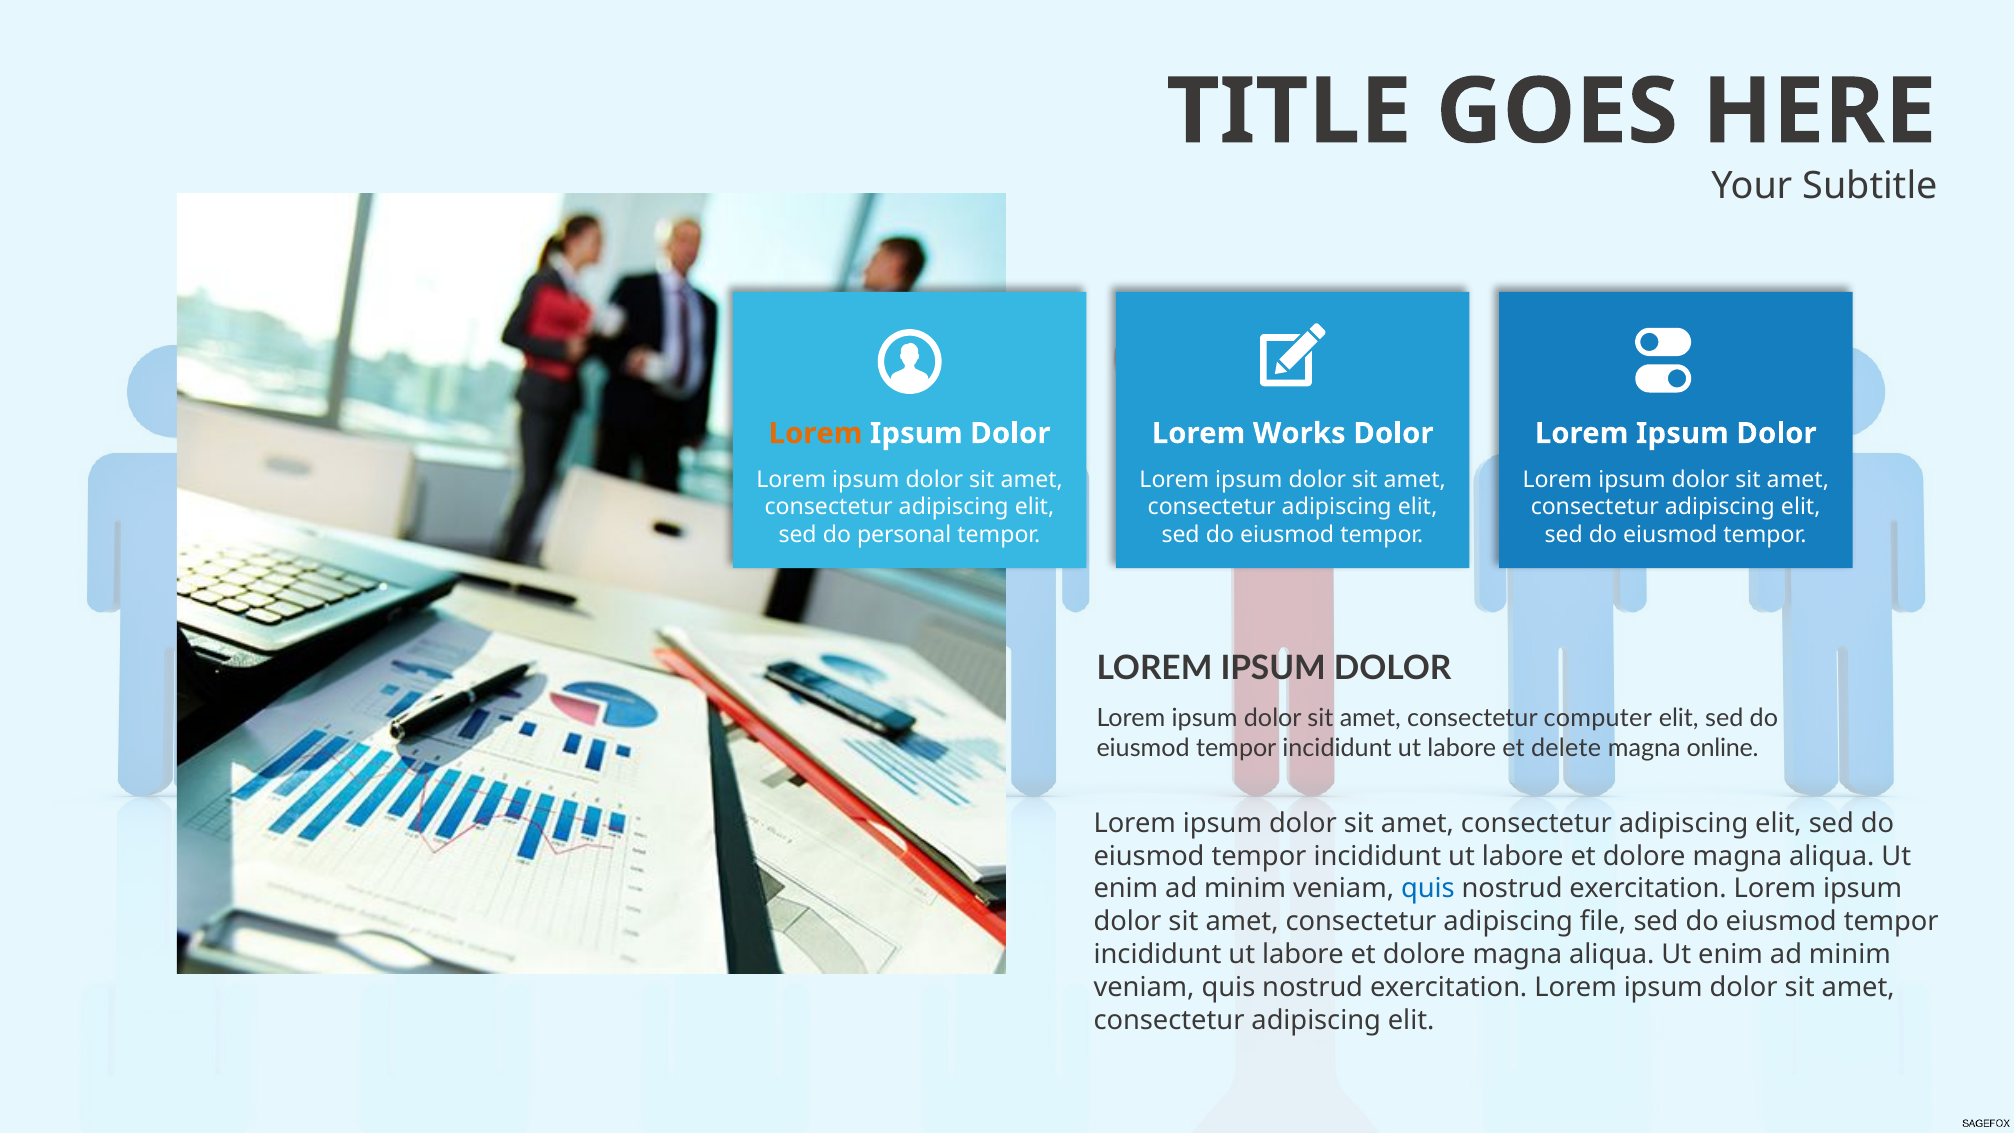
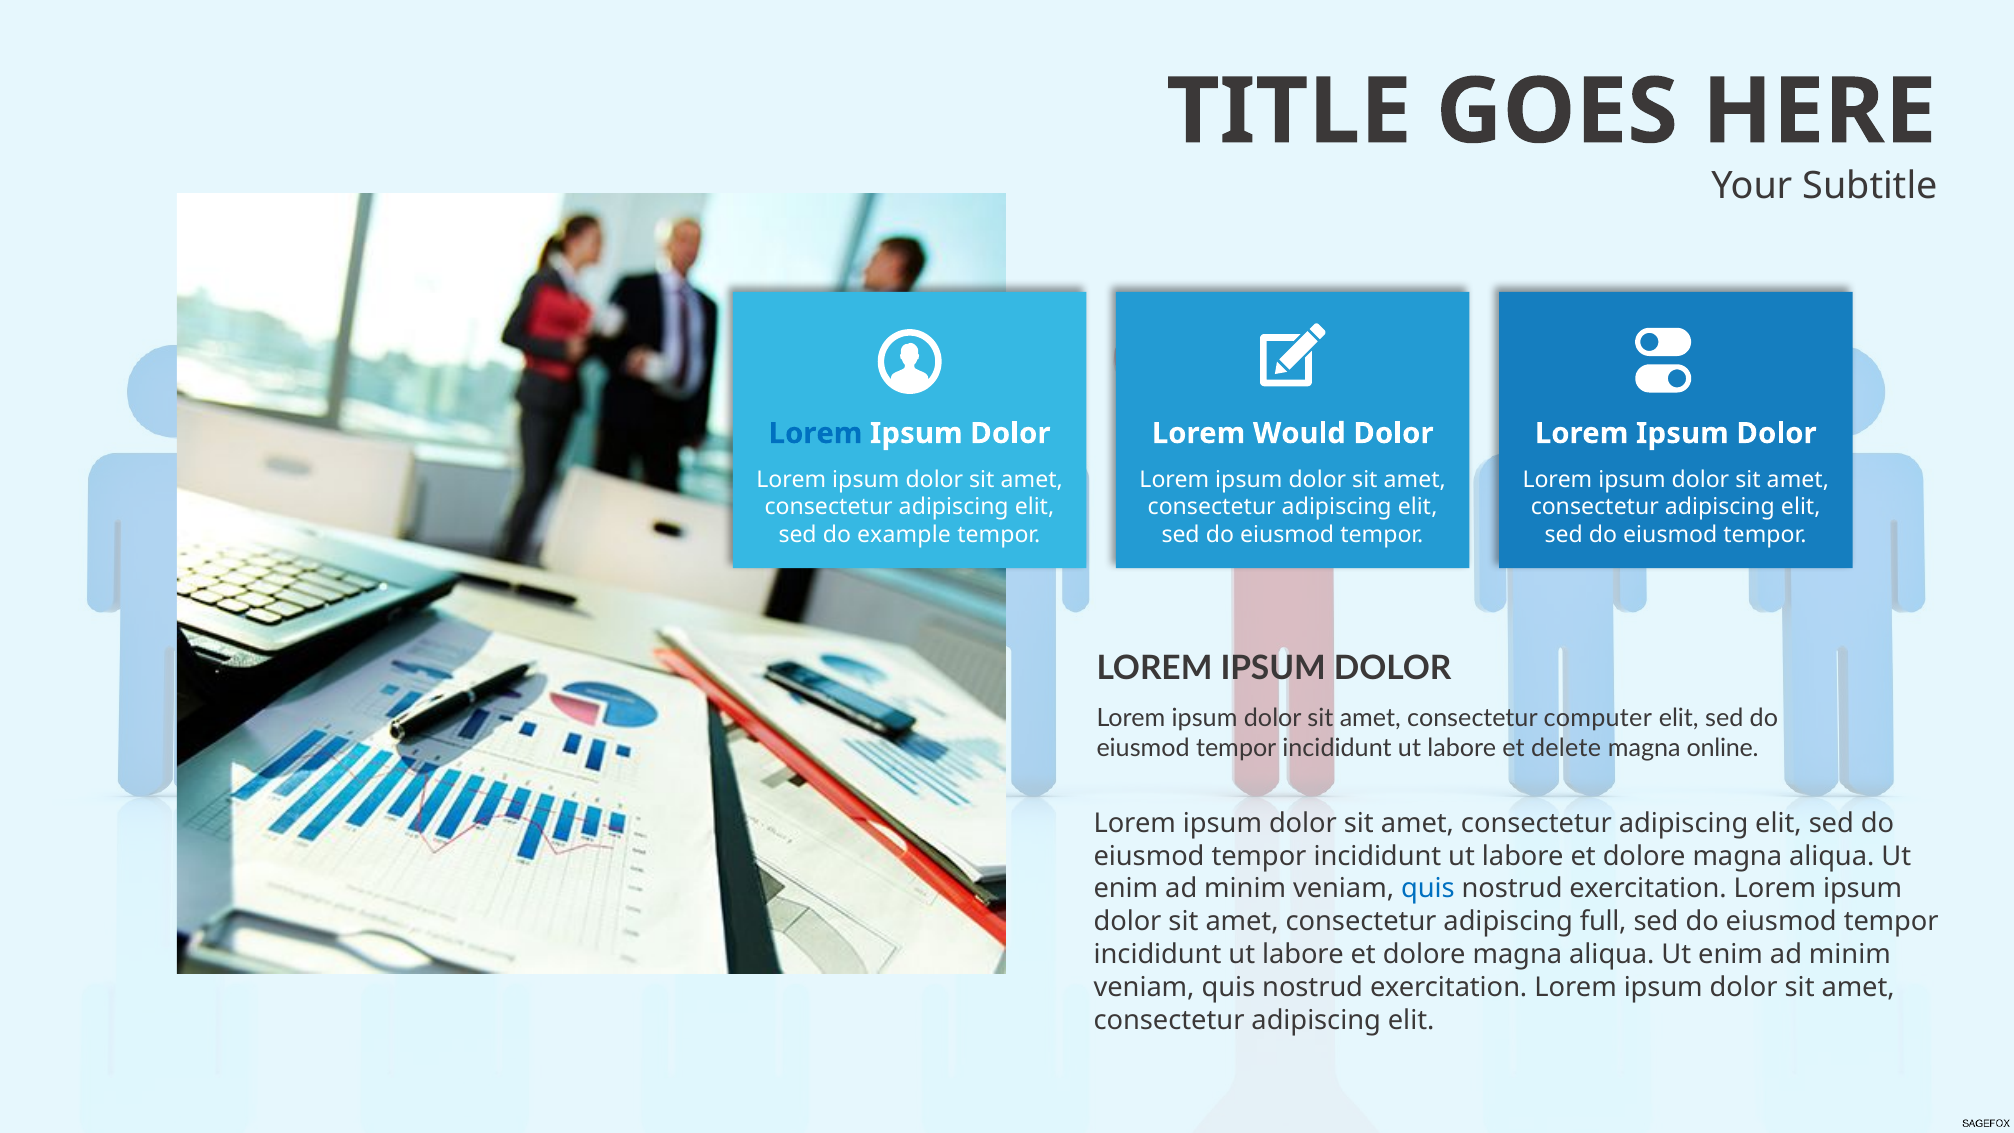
Lorem colour: orange -> blue (816, 433)
Works: Works -> Would (1299, 433)
personal: personal -> example (904, 535)
file: file -> full (1603, 922)
